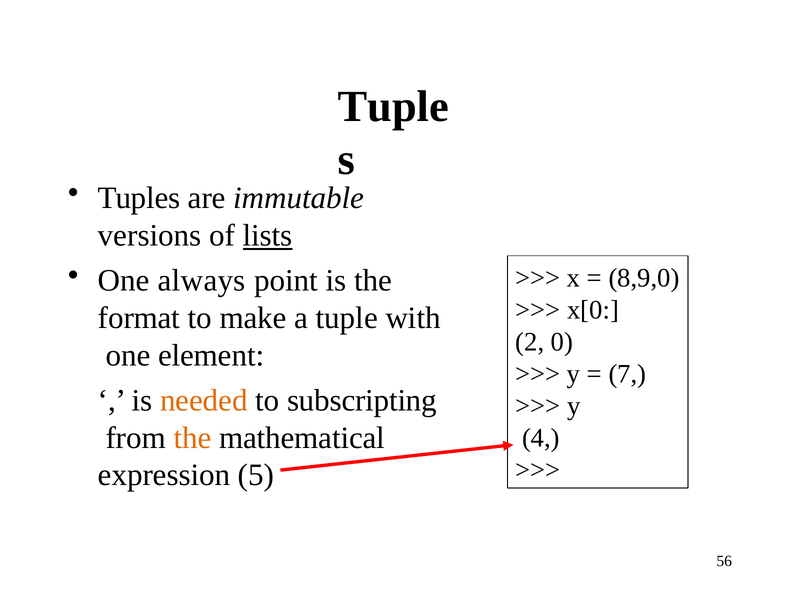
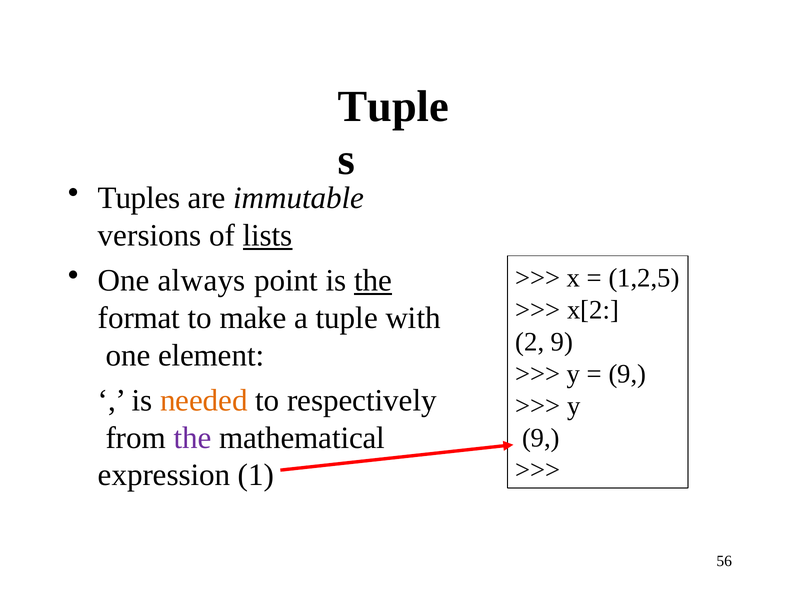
the underline: none -> present (373, 281)
8,9,0: 8,9,0 -> 1,2,5 (644, 278)
x[0: x[0 -> x[2 (593, 310)
2 0: 0 -> 9 (562, 342)
7: 7 -> 9 (627, 374)
subscripting: subscripting -> respectively (362, 400)
the colour: orange -> purple (193, 438)
4: 4 -> 9 (541, 438)
5: 5 -> 1 (256, 475)
